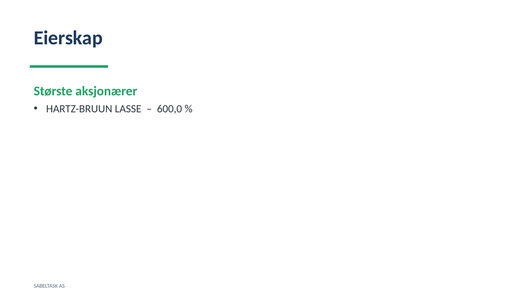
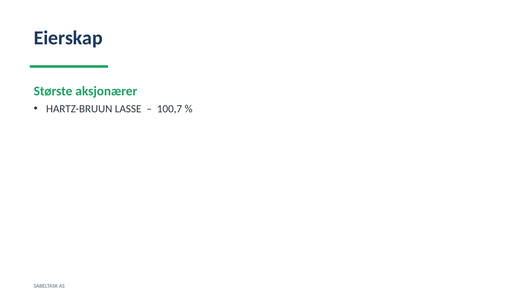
600,0: 600,0 -> 100,7 (170, 109)
